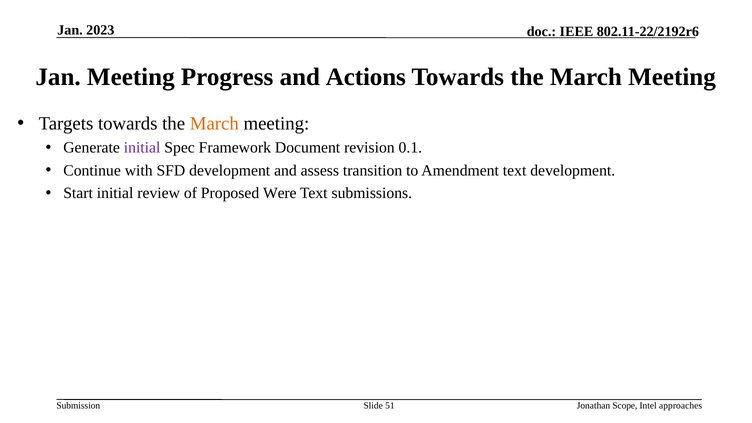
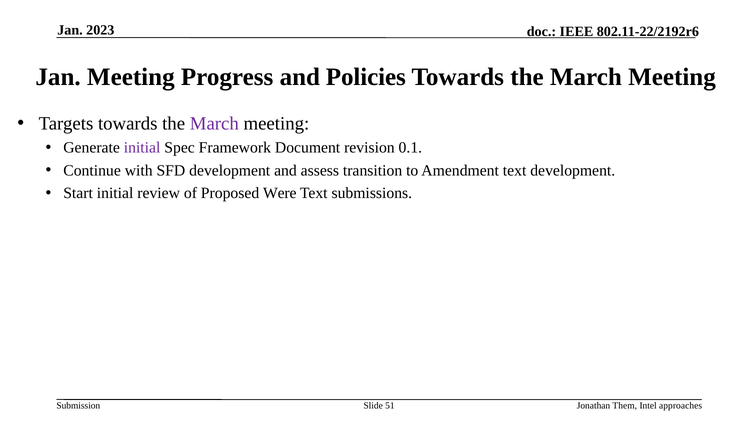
Actions: Actions -> Policies (366, 77)
March colour: orange -> purple (214, 123)
Scope: Scope -> Them (625, 406)
